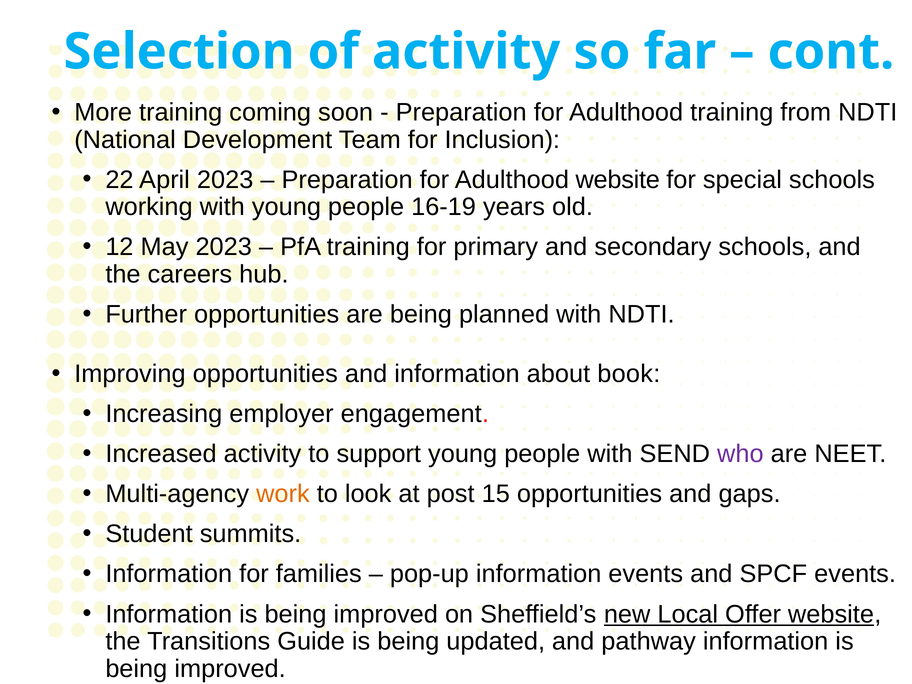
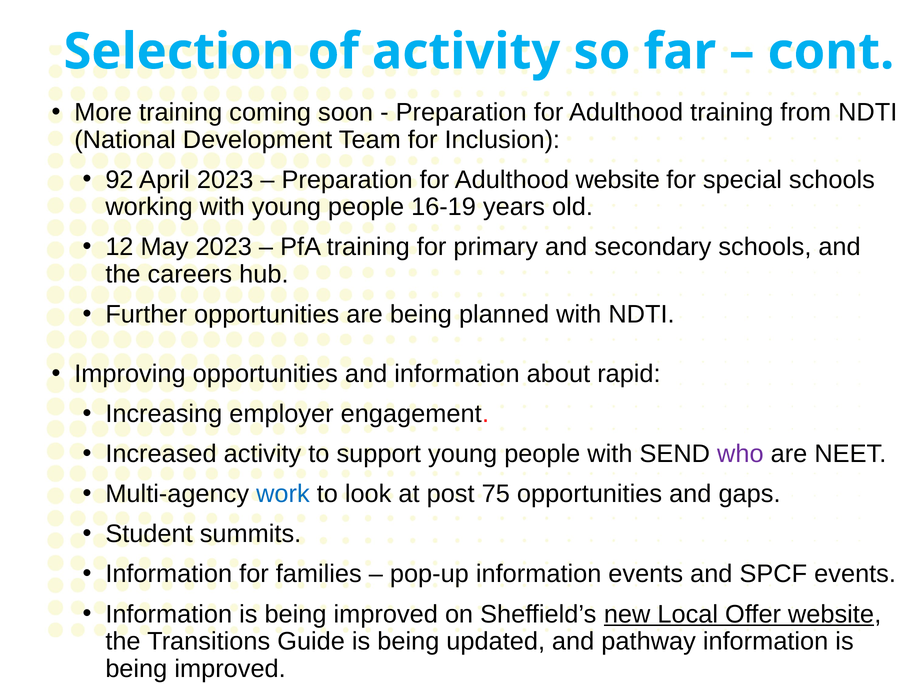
22: 22 -> 92 (119, 180)
book: book -> rapid (629, 374)
work colour: orange -> blue (283, 494)
15: 15 -> 75 (496, 494)
